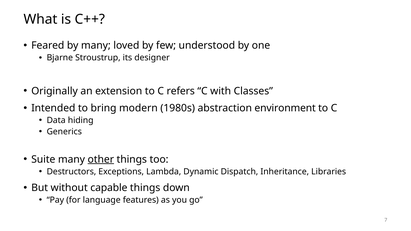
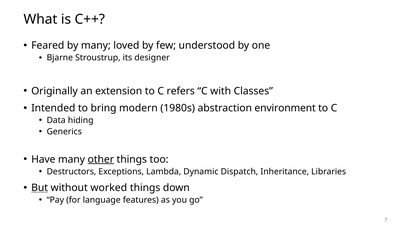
Suite: Suite -> Have (43, 159)
But underline: none -> present (40, 188)
capable: capable -> worked (109, 188)
